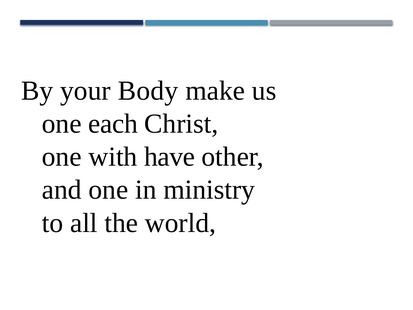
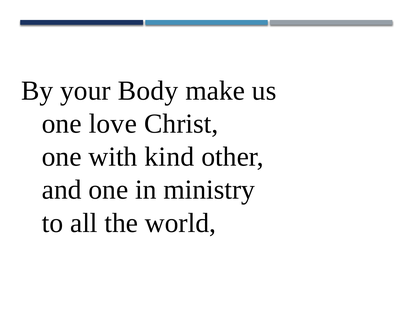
each: each -> love (113, 124)
have: have -> kind (169, 157)
